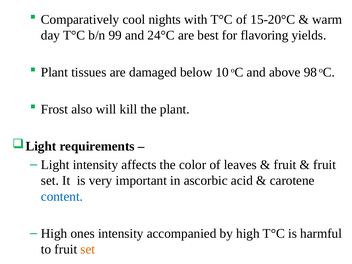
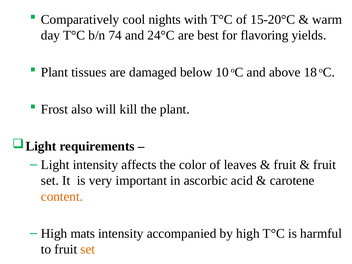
99: 99 -> 74 (115, 35)
98: 98 -> 18 (310, 72)
content colour: blue -> orange (62, 196)
ones: ones -> mats (83, 233)
